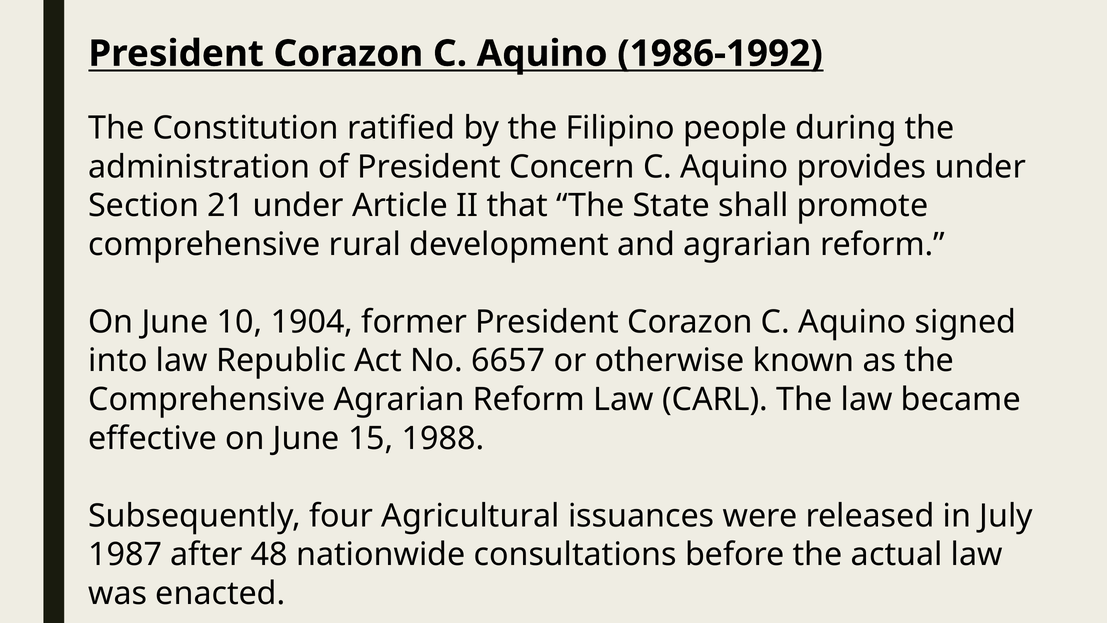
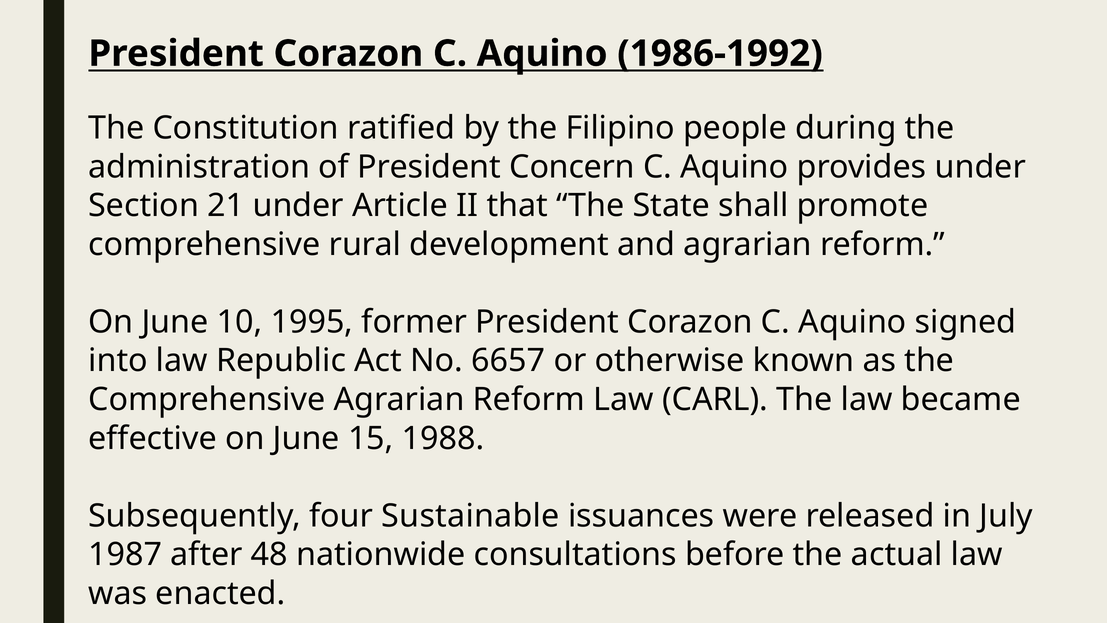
1904: 1904 -> 1995 (312, 322)
Agricultural: Agricultural -> Sustainable (470, 516)
